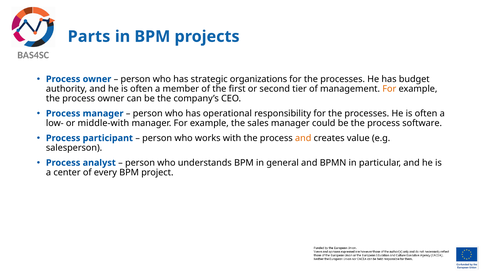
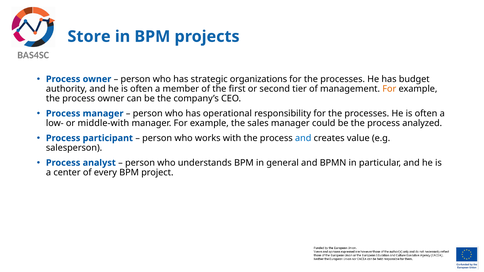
Parts: Parts -> Store (89, 37)
software: software -> analyzed (422, 123)
and colour: orange -> blue (303, 138)
